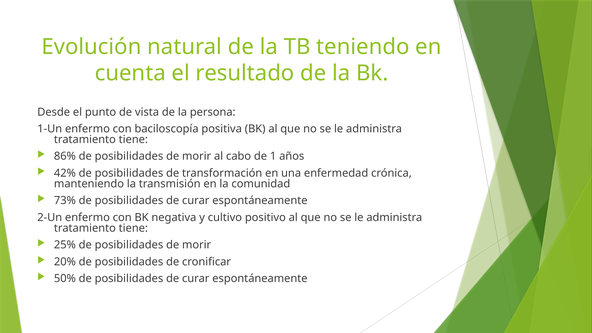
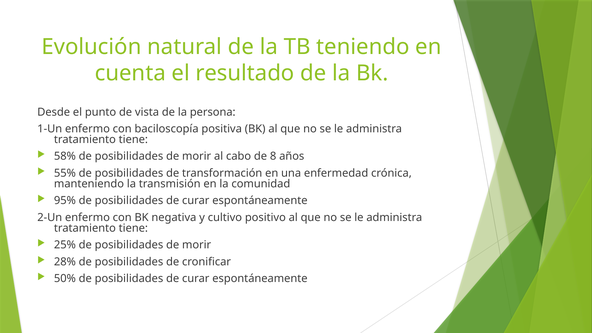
86%: 86% -> 58% (65, 156)
1: 1 -> 8 (273, 156)
42%: 42% -> 55% (65, 173)
73%: 73% -> 95% (65, 201)
20%: 20% -> 28% (65, 262)
